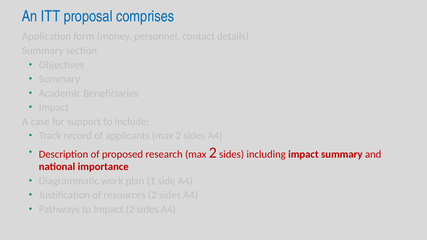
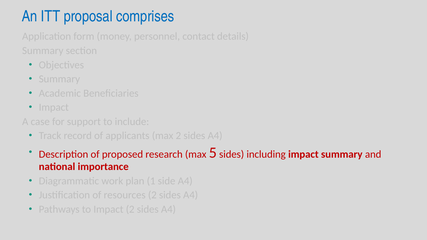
research max 2: 2 -> 5 (213, 153)
